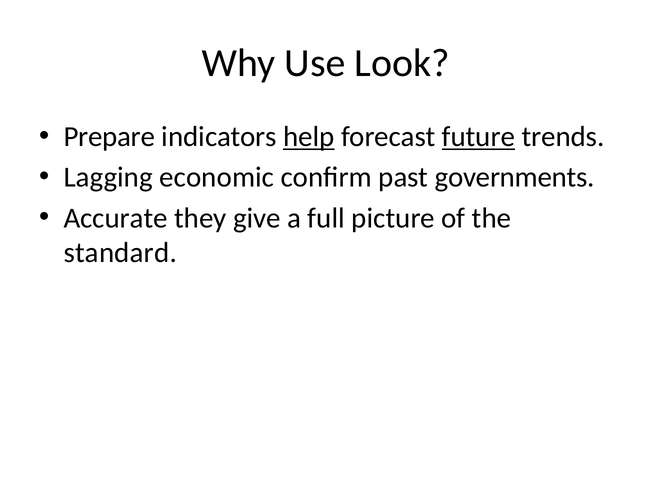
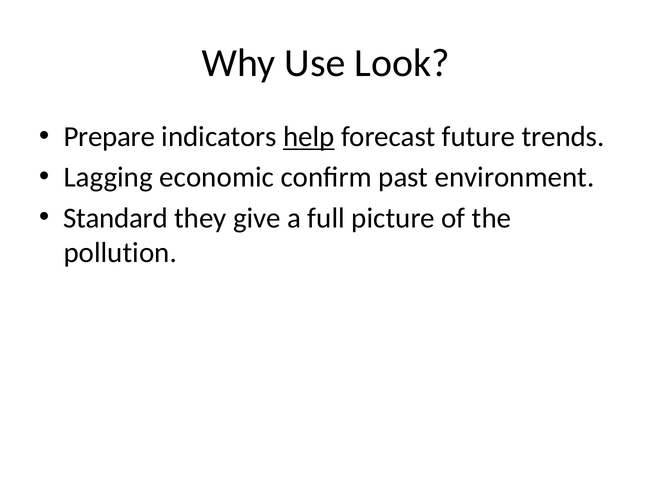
future underline: present -> none (479, 137)
governments: governments -> environment (515, 177)
Accurate: Accurate -> Standard (116, 218)
standard: standard -> pollution (120, 253)
